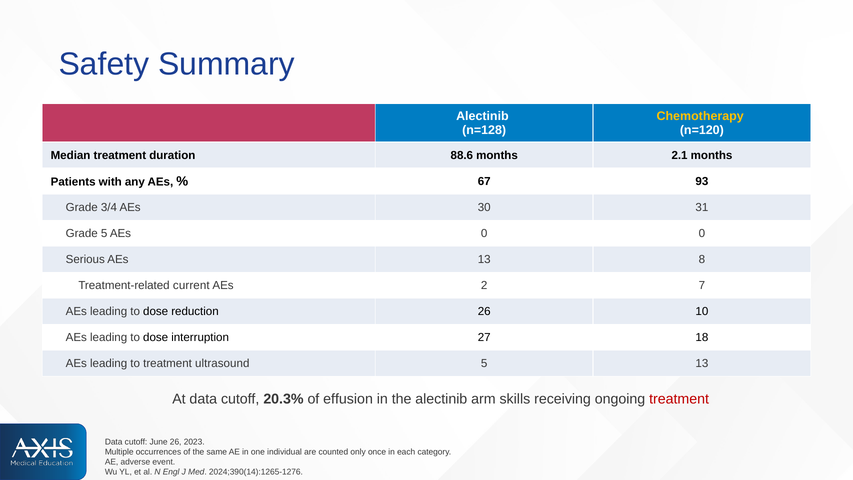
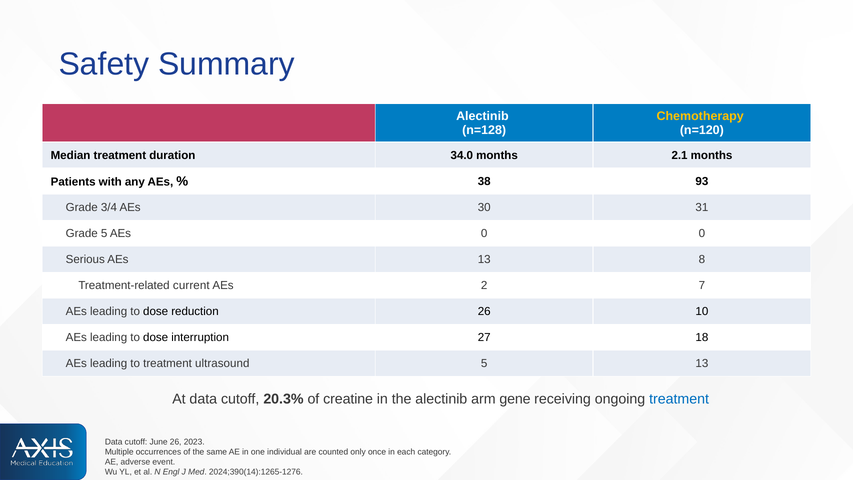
88.6: 88.6 -> 34.0 (462, 155)
67: 67 -> 38 (484, 181)
effusion: effusion -> creatine (348, 399)
skills: skills -> gene (515, 399)
treatment colour: red -> blue (679, 399)
